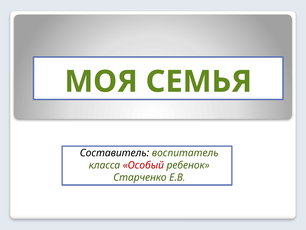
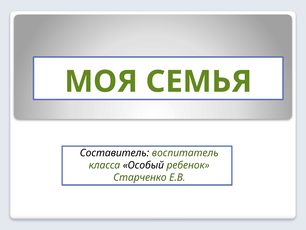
Особый colour: red -> black (143, 165)
